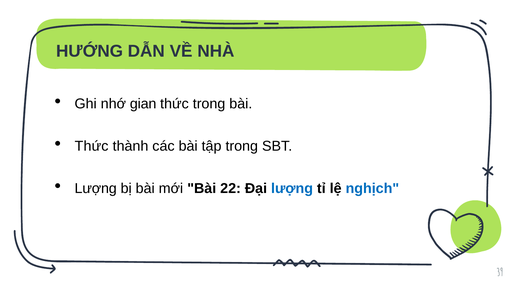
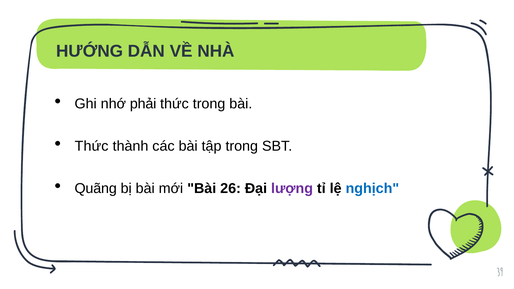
gian: gian -> phải (143, 104)
Lượng: Lượng -> Quãng (96, 188)
22: 22 -> 26 (231, 188)
lượng colour: blue -> purple (292, 188)
